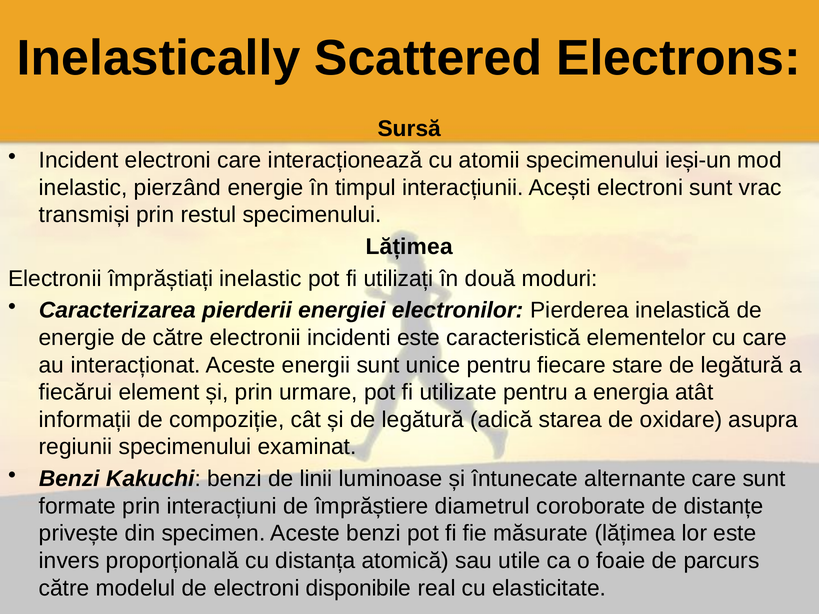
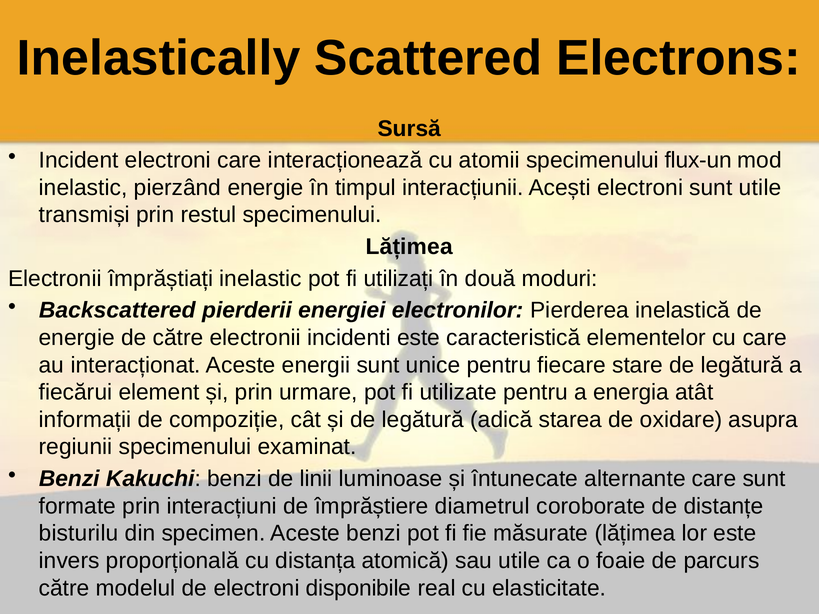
ieși-un: ieși-un -> flux-un (698, 160)
sunt vrac: vrac -> utile (760, 188)
Caracterizarea: Caracterizarea -> Backscattered (117, 311)
privește: privește -> bisturilu (79, 534)
